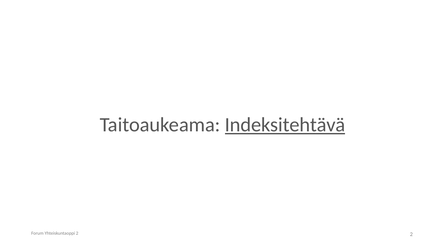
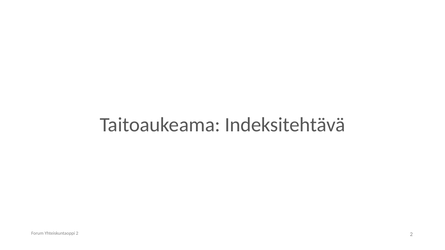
Indeksitehtävä underline: present -> none (285, 125)
